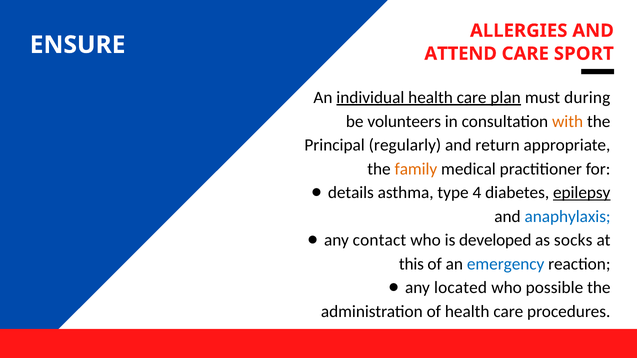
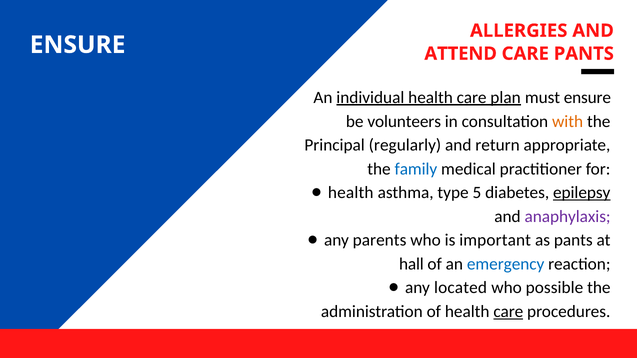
CARE SPORT: SPORT -> PANTS (584, 54)
must during: during -> ensure (587, 98)
family colour: orange -> blue (416, 169)
details: details -> health (351, 193)
4: 4 -> 5 (477, 193)
anaphylaxis colour: blue -> purple (568, 217)
contact: contact -> parents (380, 240)
developed: developed -> important (495, 240)
as socks: socks -> pants (573, 240)
this: this -> hall (411, 264)
care underline: none -> present (508, 312)
